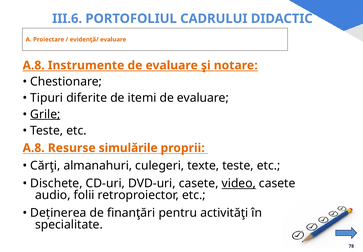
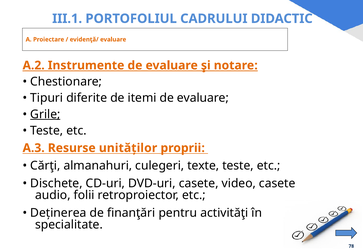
III.6: III.6 -> III.1 (67, 19)
A.8: A.8 -> A.2 (34, 65)
A.8: A.8 -> A.3 (34, 148)
simulările: simulările -> unităților (128, 148)
video underline: present -> none (239, 183)
